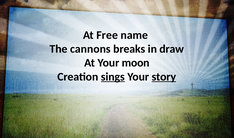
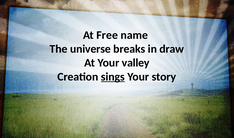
cannons: cannons -> universe (90, 49)
moon: moon -> valley (136, 63)
story underline: present -> none (164, 77)
